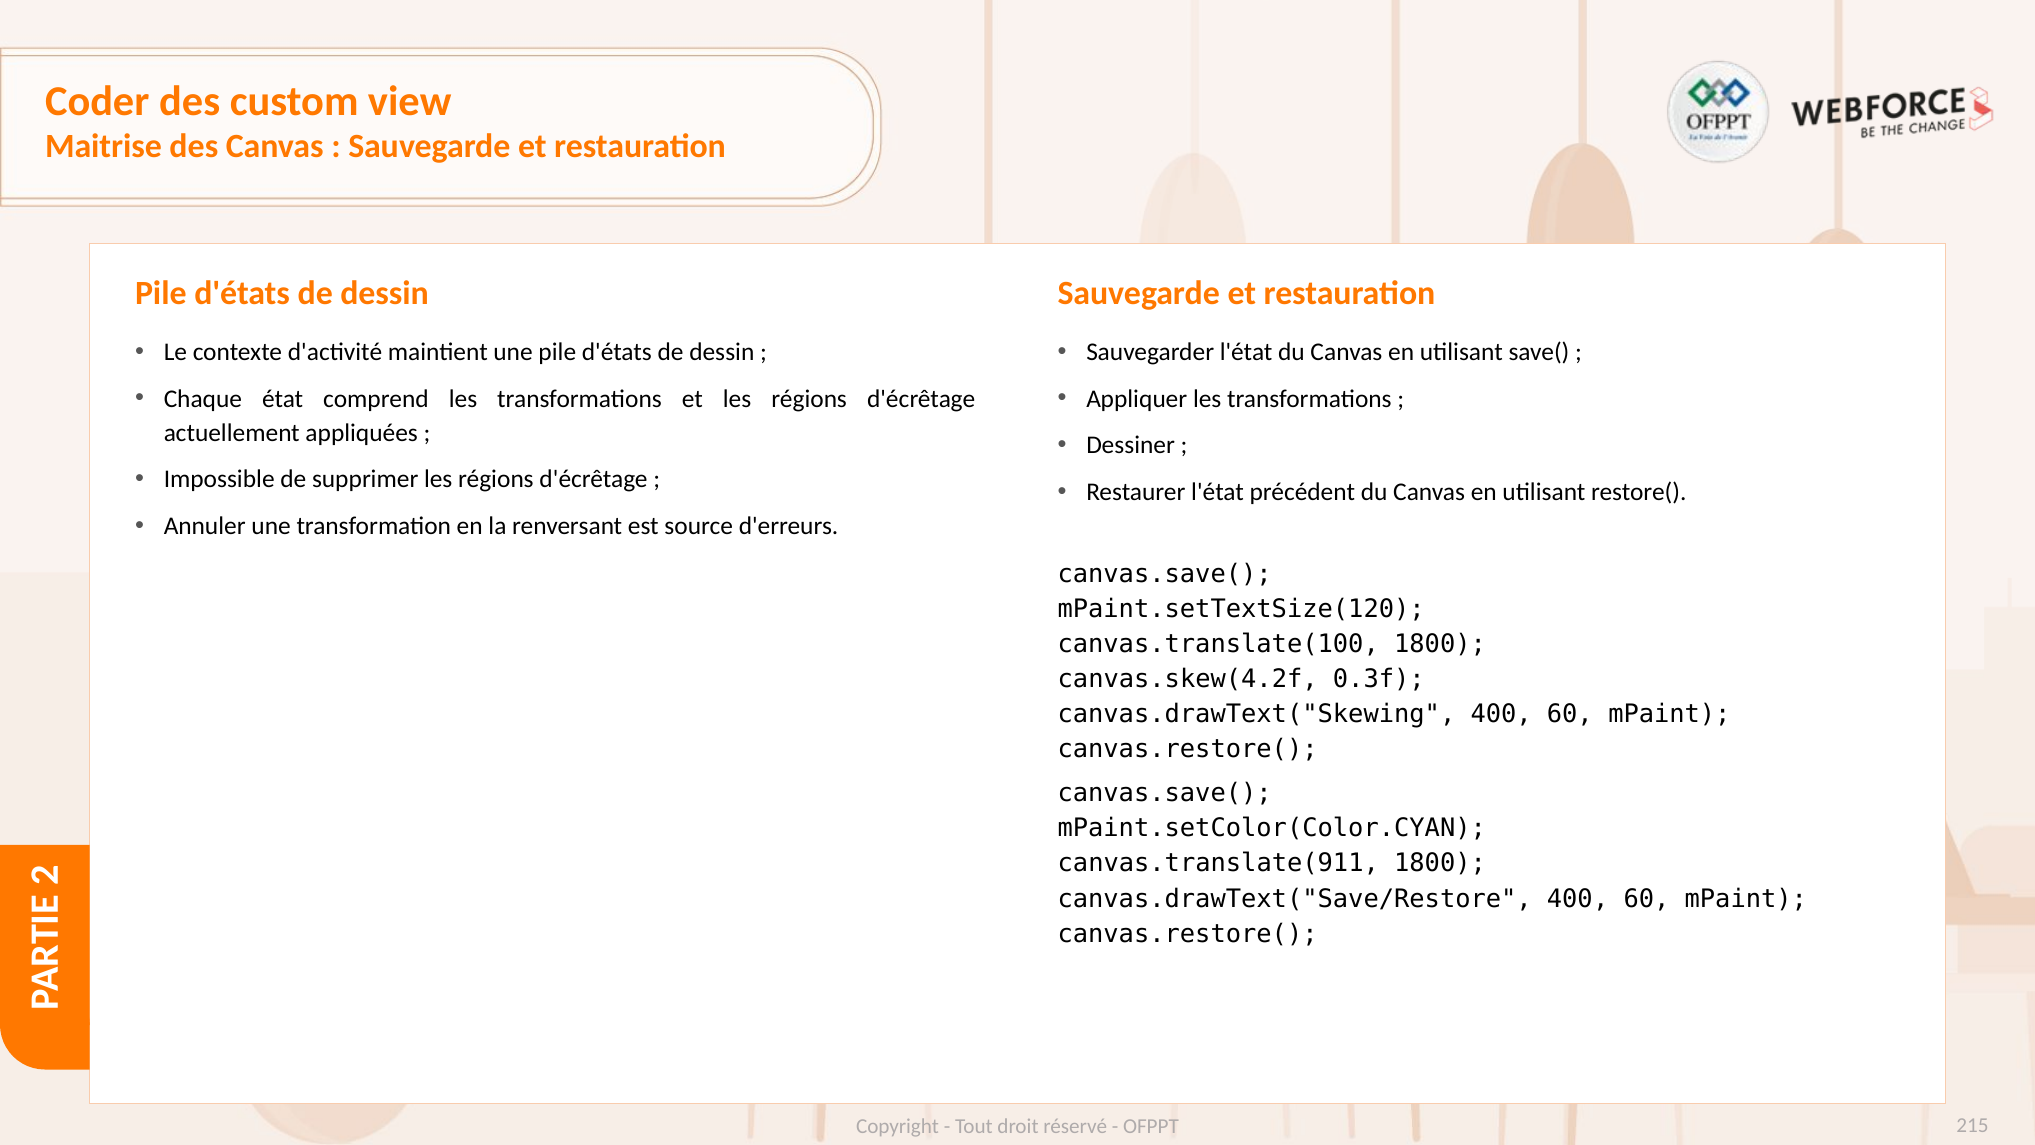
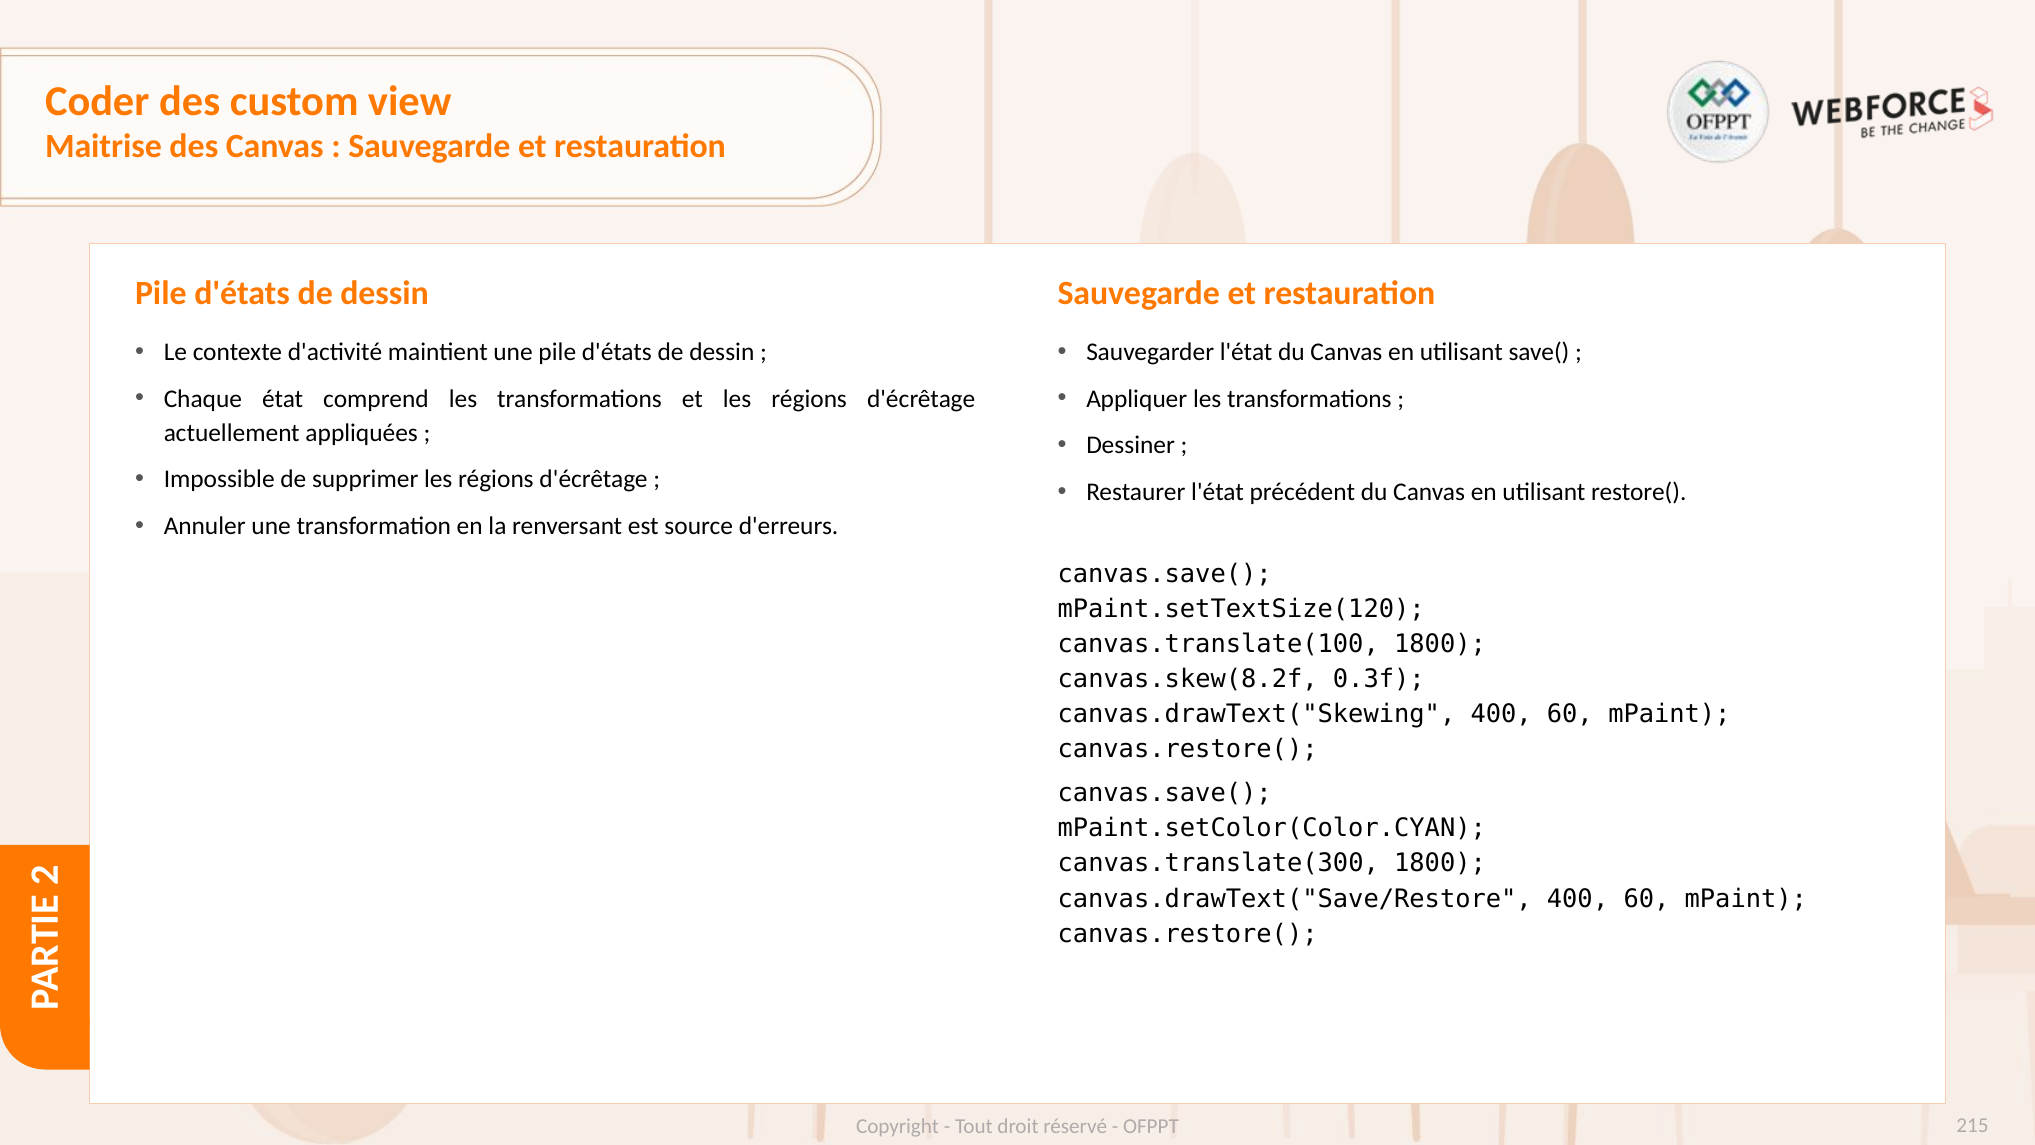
canvas.skew(4.2f: canvas.skew(4.2f -> canvas.skew(8.2f (1188, 679)
canvas.translate(911: canvas.translate(911 -> canvas.translate(300 (1218, 863)
